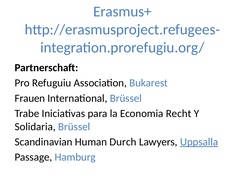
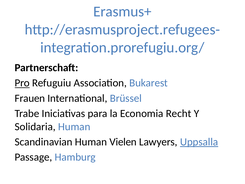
Pro underline: none -> present (22, 83)
Solidaria Brüssel: Brüssel -> Human (74, 126)
Durch: Durch -> Vielen (123, 142)
